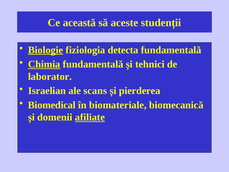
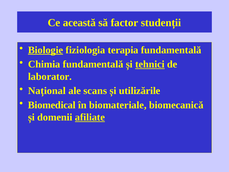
aceste: aceste -> factor (124, 23)
detecta: detecta -> terapia (123, 50)
Chimia underline: present -> none (44, 64)
tehnici underline: none -> present (150, 64)
Israelian: Israelian -> Național (47, 91)
pierderea: pierderea -> utilizările (140, 91)
